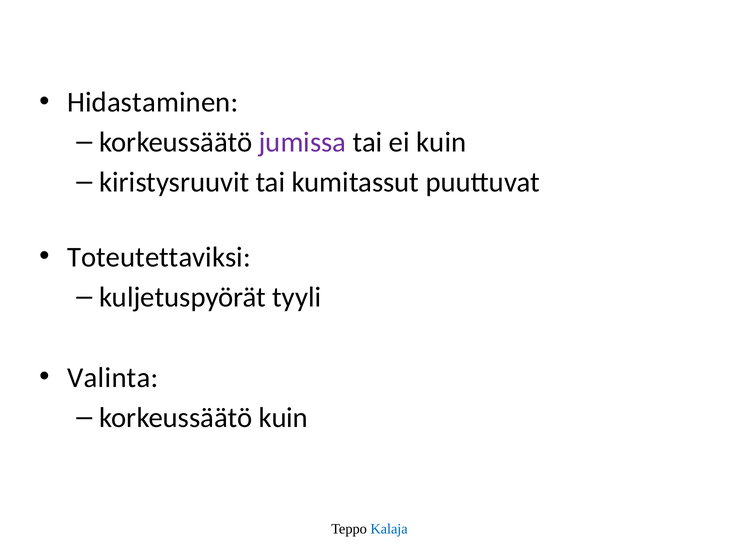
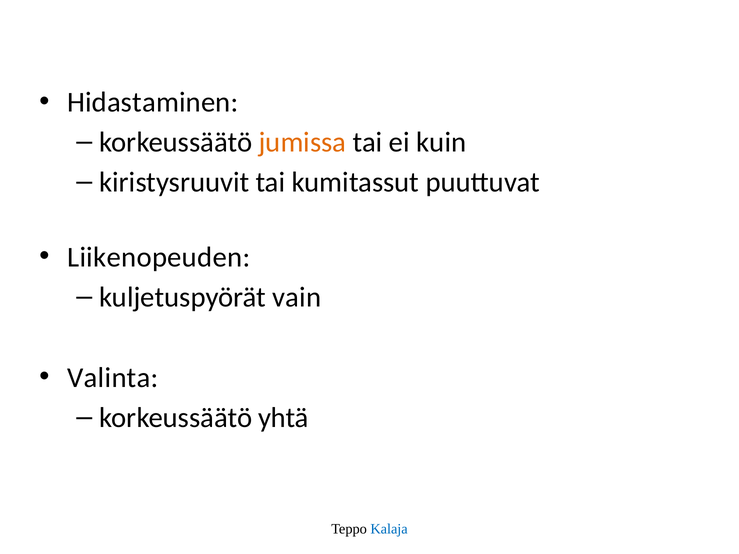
jumissa colour: purple -> orange (302, 142)
Toteutettaviksi: Toteutettaviksi -> Liikenopeuden (159, 257)
tyyli: tyyli -> vain (297, 297)
korkeussäätö kuin: kuin -> yhtä (283, 418)
